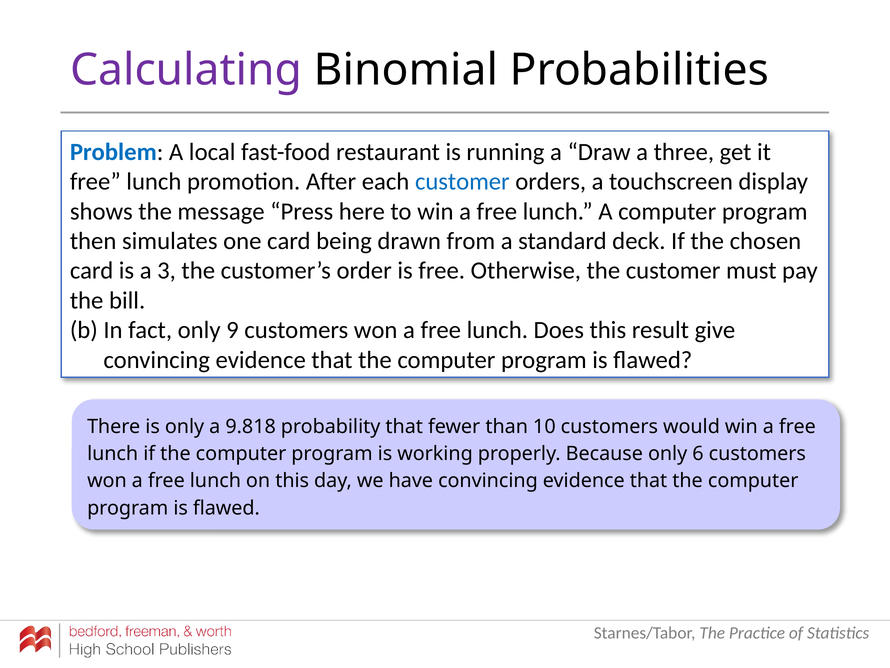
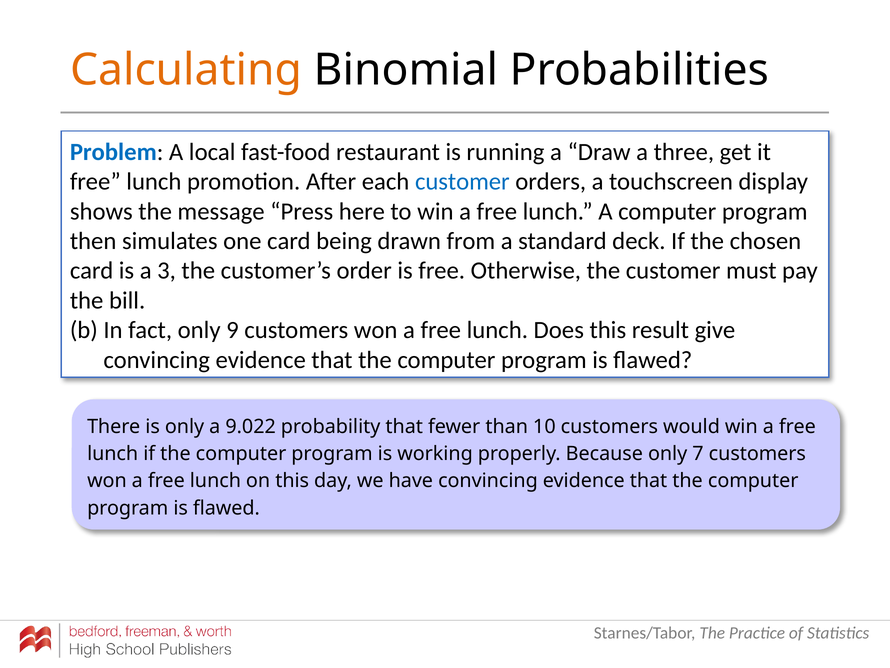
Calculating colour: purple -> orange (186, 70)
9.818: 9.818 -> 9.022 (251, 427)
6: 6 -> 7 (698, 454)
